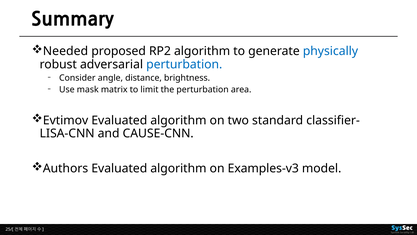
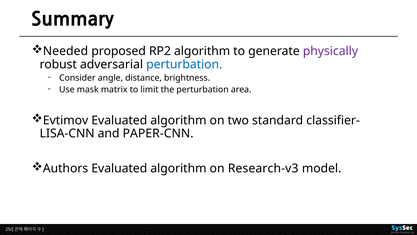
physically colour: blue -> purple (330, 51)
CAUSE-CNN: CAUSE-CNN -> PAPER-CNN (158, 133)
Examples-v3: Examples-v3 -> Research-v3 (263, 168)
